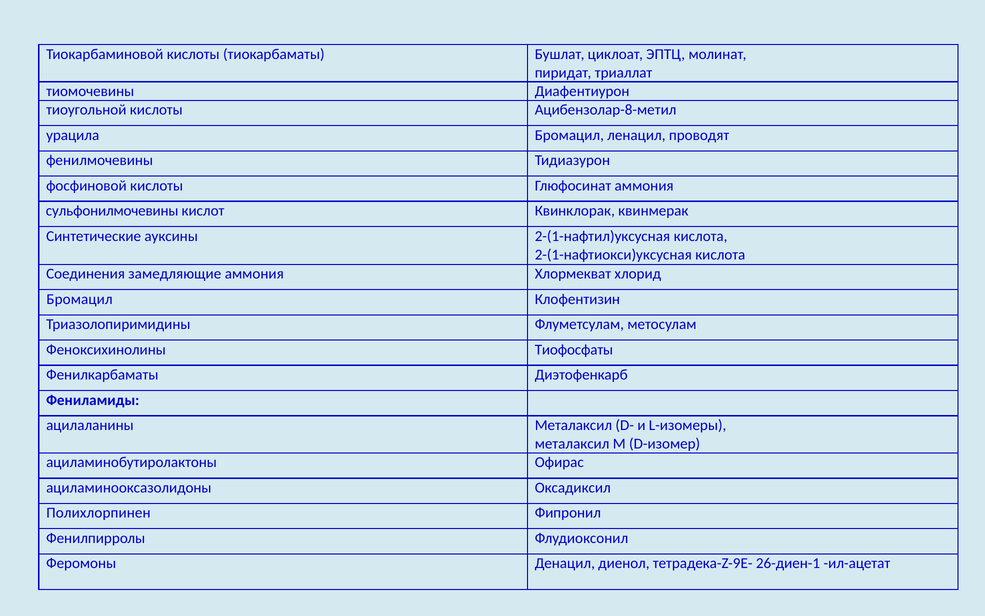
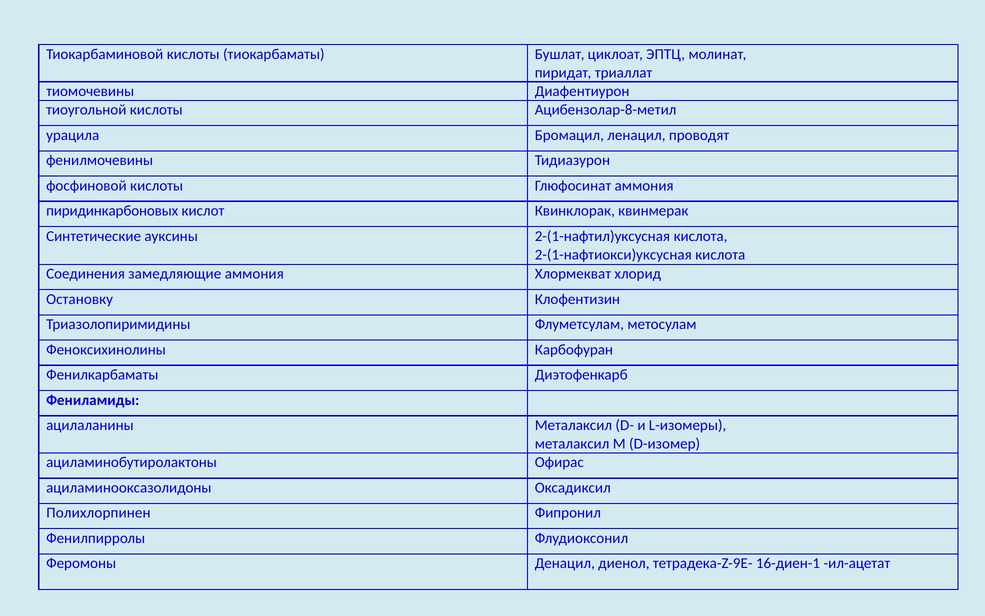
сульфонилмочевины: сульфонилмочевины -> пиридинкарбоновых (112, 211)
Бромацил: Бромацил -> Остановку (80, 299)
Тиофосфаты: Тиофосфаты -> Карбофуран (574, 349)
26-диен-1: 26-диен-1 -> 16-диен-1 (788, 563)
